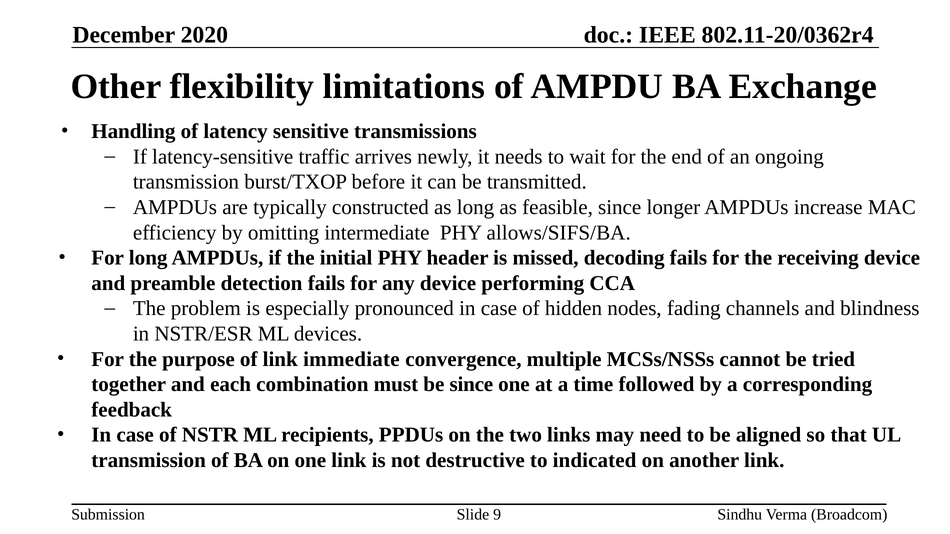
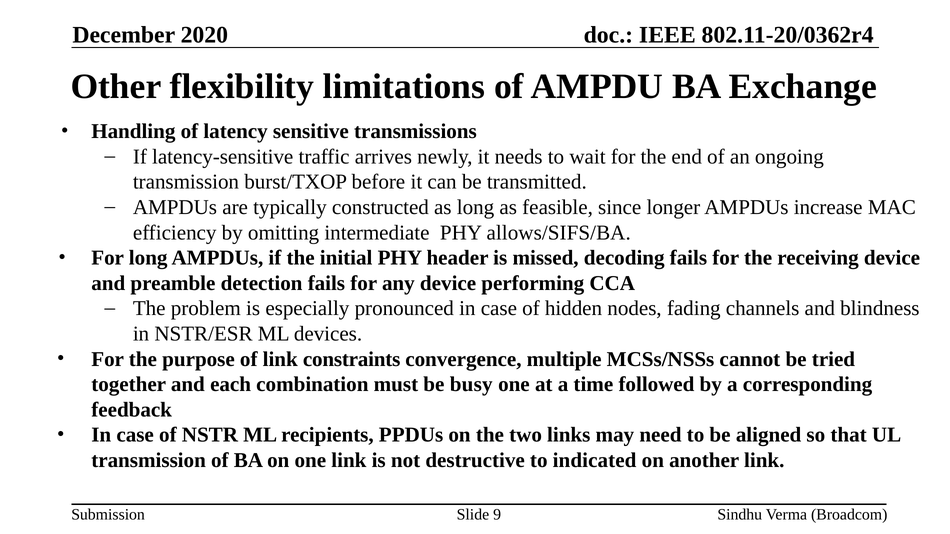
immediate: immediate -> constraints (352, 359)
be since: since -> busy (471, 385)
